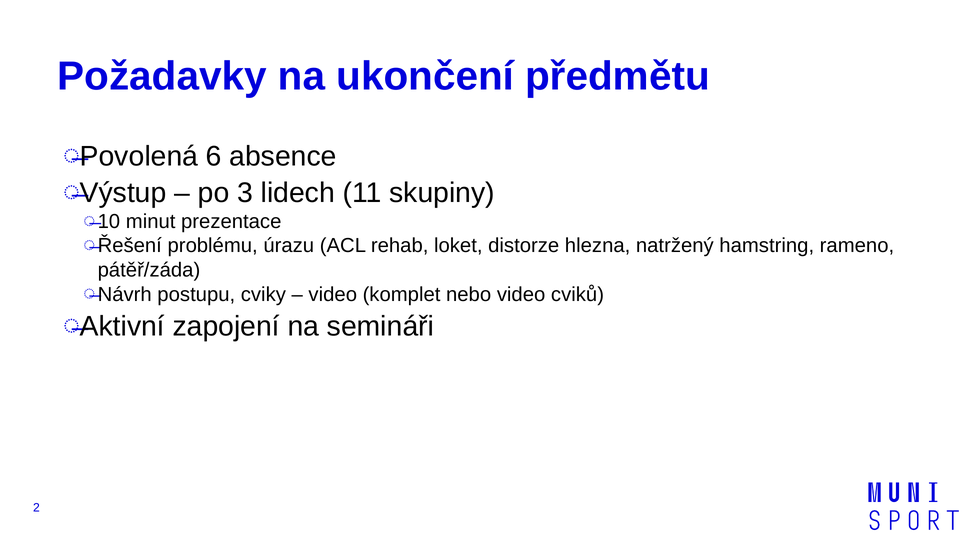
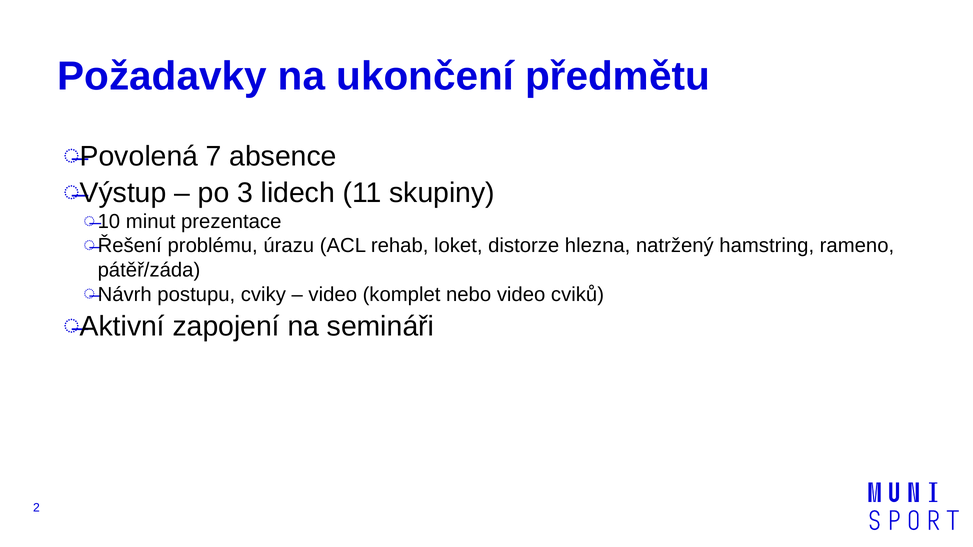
6: 6 -> 7 (214, 156)
